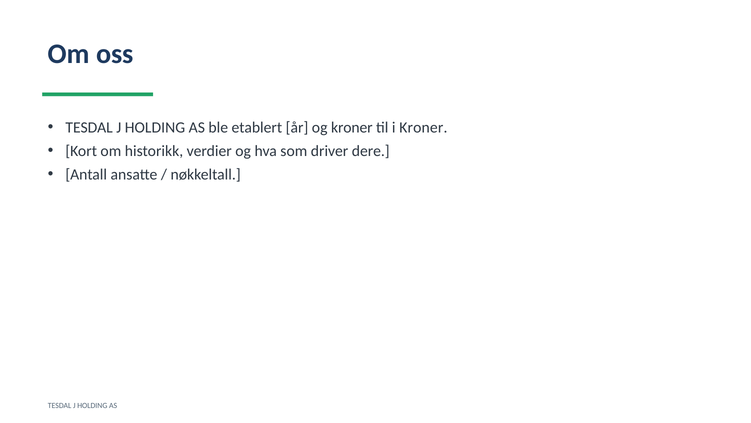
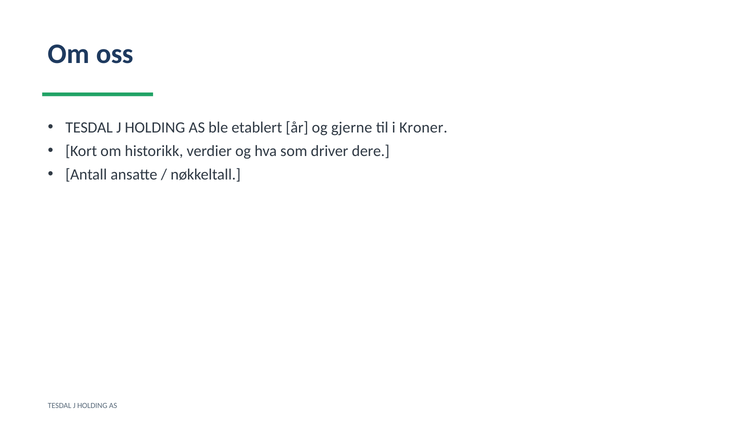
og kroner: kroner -> gjerne (352, 127)
